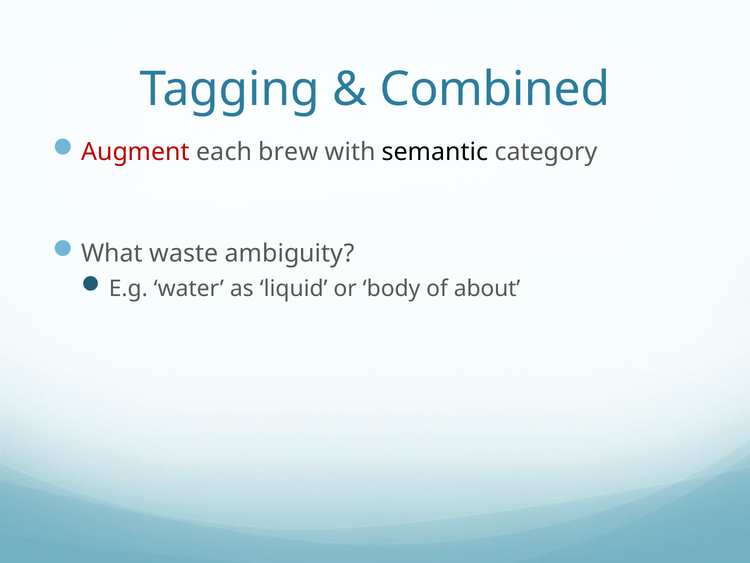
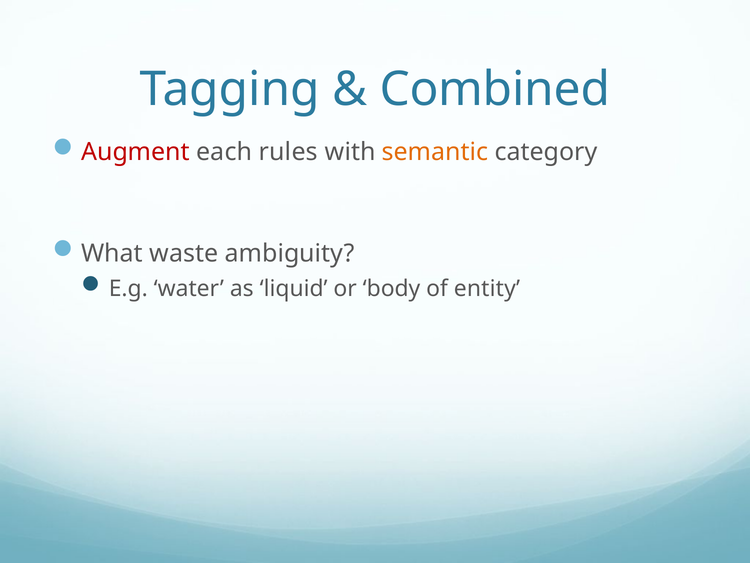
brew: brew -> rules (288, 152)
semantic colour: black -> orange (435, 152)
about: about -> entity (487, 288)
